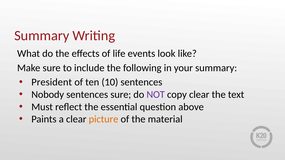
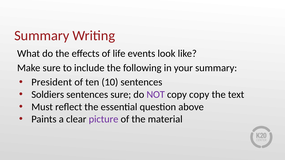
Nobody: Nobody -> Soldiers (48, 95)
copy clear: clear -> copy (199, 95)
picture colour: orange -> purple (104, 119)
